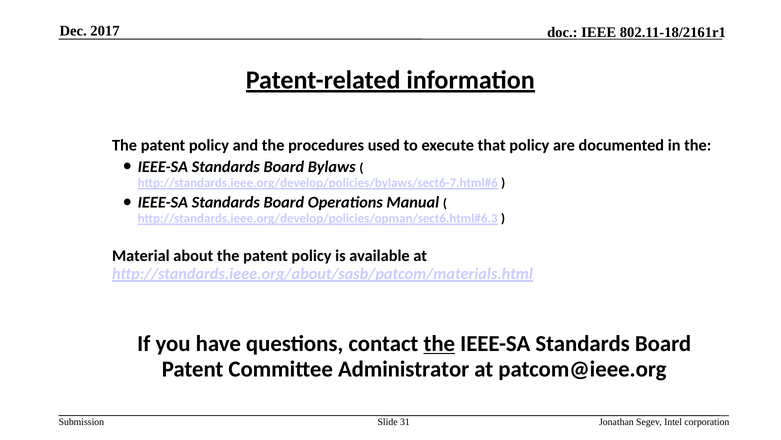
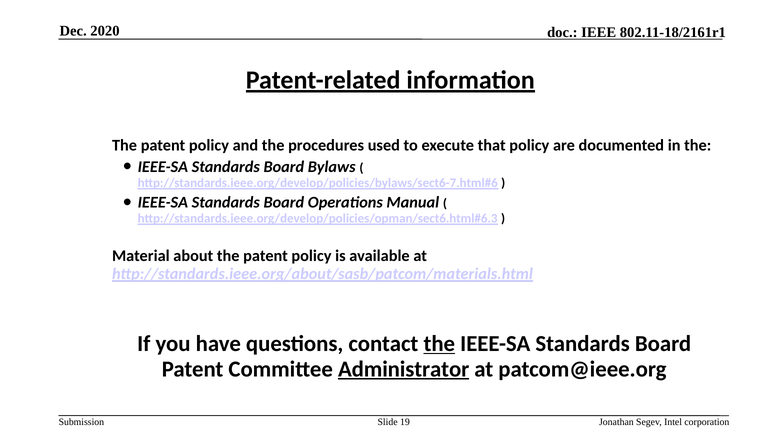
2017: 2017 -> 2020 (105, 31)
Administrator underline: none -> present (404, 369)
31: 31 -> 19 (405, 421)
